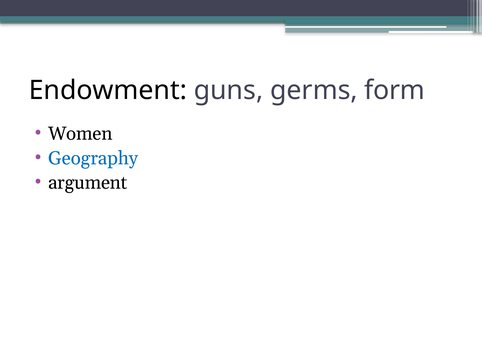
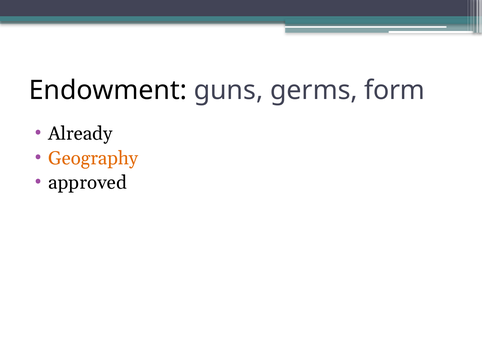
Women: Women -> Already (80, 133)
Geography colour: blue -> orange (93, 158)
argument: argument -> approved (88, 183)
